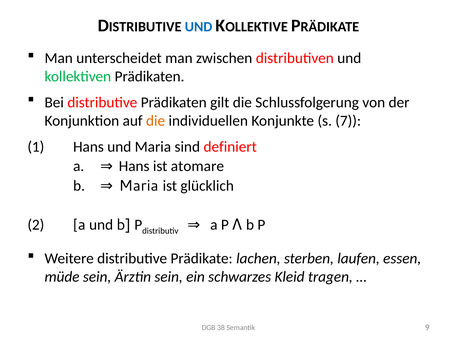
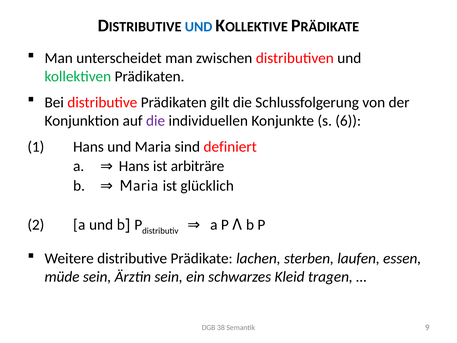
die colour: orange -> purple (156, 121)
7: 7 -> 6 (348, 121)
atomare: atomare -> arbiträre (198, 166)
